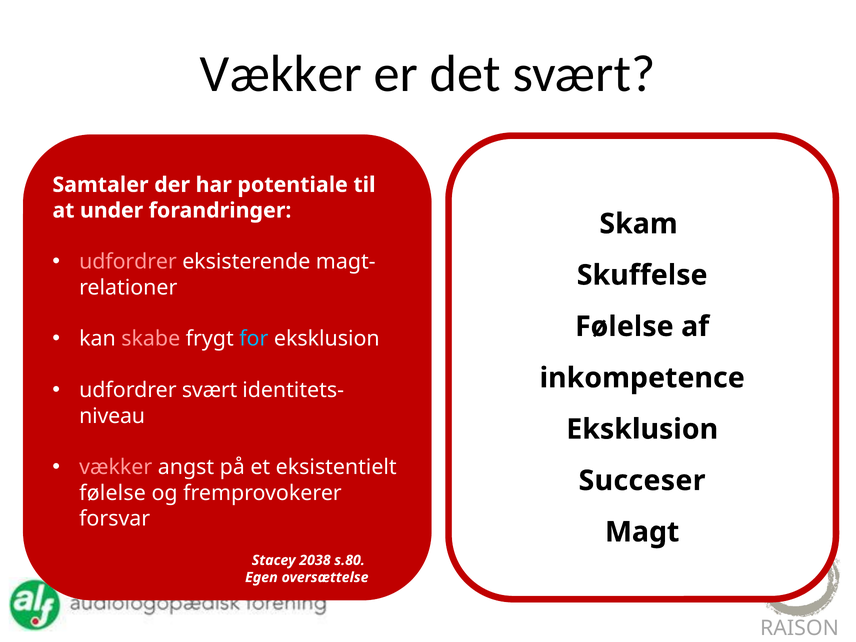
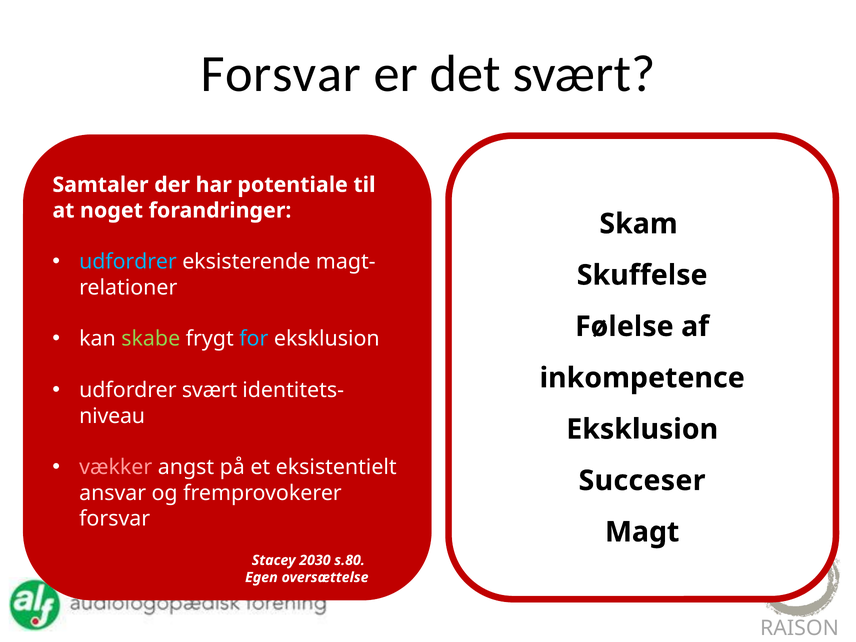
Vækker: Vækker -> Forsvar (281, 74)
under: under -> noget (112, 211)
udfordrer colour: pink -> light blue (128, 262)
skabe colour: pink -> light green (151, 339)
følelse: følelse -> ansvar (113, 493)
2038: 2038 -> 2030 (315, 560)
